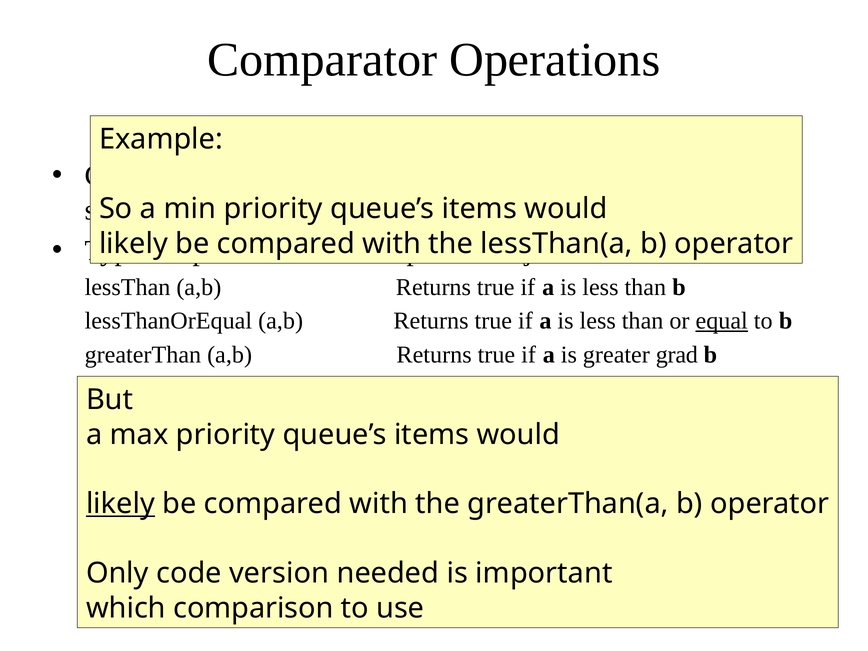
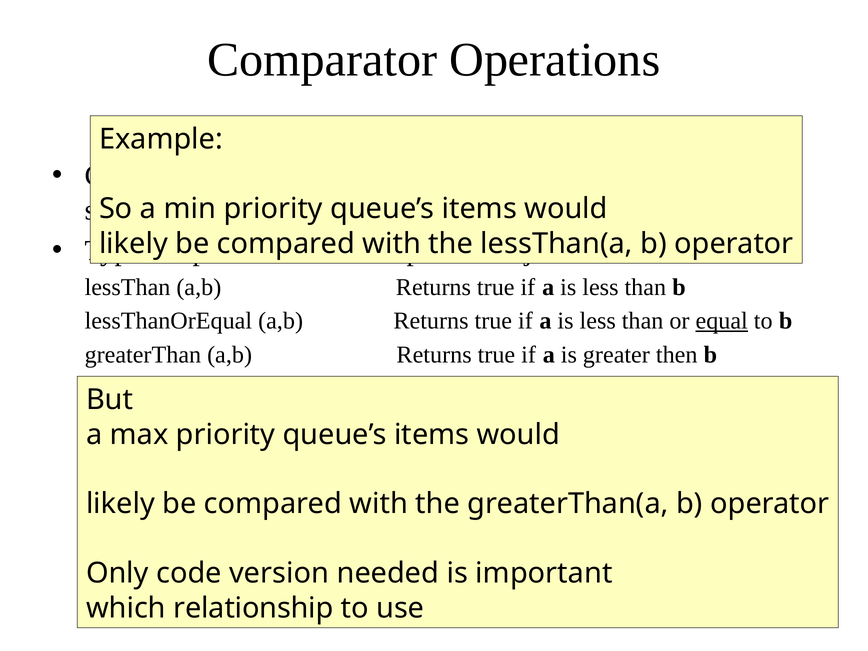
grad: grad -> then (677, 355)
likely underline: present -> none (120, 504)
which comparison: comparison -> relationship (253, 608)
